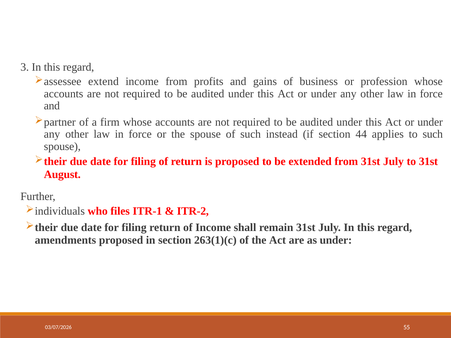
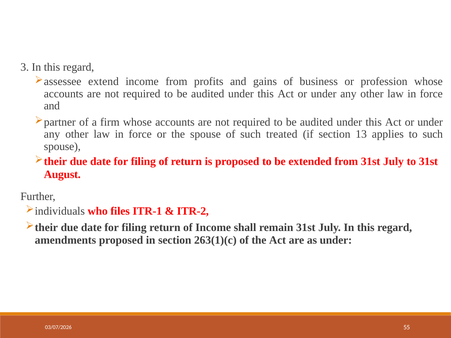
instead: instead -> treated (282, 134)
44: 44 -> 13 (361, 134)
